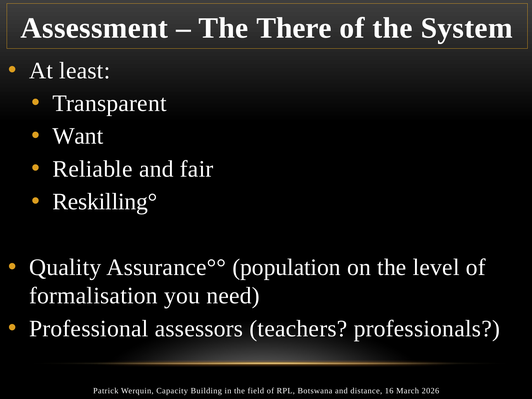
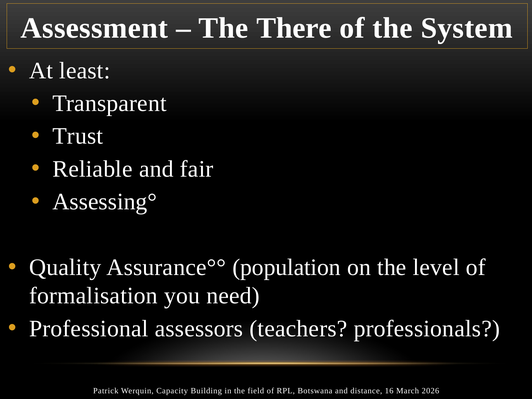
Want: Want -> Trust (78, 136)
Reskilling°: Reskilling° -> Assessing° (105, 202)
